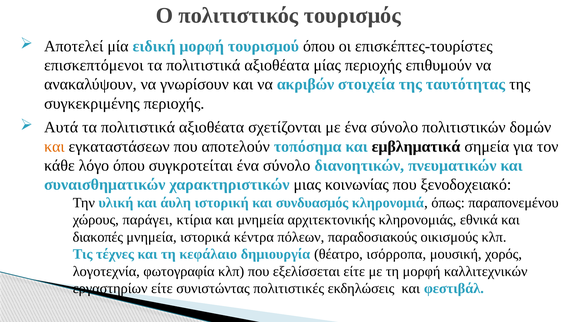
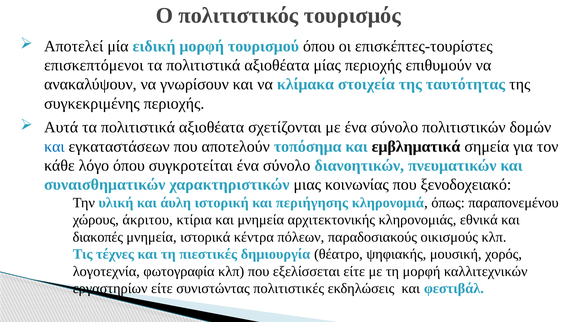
ακριβών: ακριβών -> κλίμακα (305, 84)
και colour: orange -> blue (54, 147)
συνδυασμός: συνδυασμός -> περιήγησης (312, 203)
παράγει: παράγει -> άκριτου (148, 220)
κεφάλαιο: κεφάλαιο -> πιεστικές (208, 254)
ισόρροπα: ισόρροπα -> ψηφιακής (396, 254)
